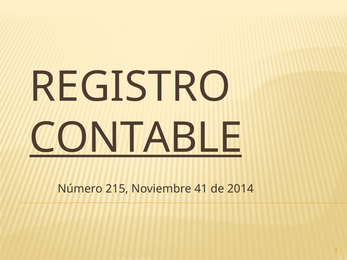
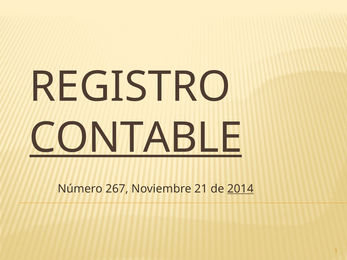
215: 215 -> 267 (117, 189)
41: 41 -> 21 (201, 189)
2014 underline: none -> present (240, 189)
